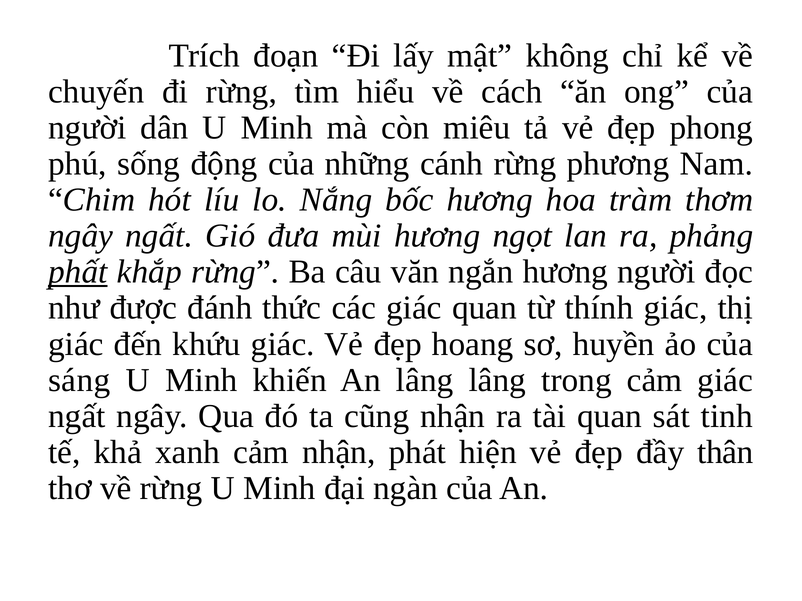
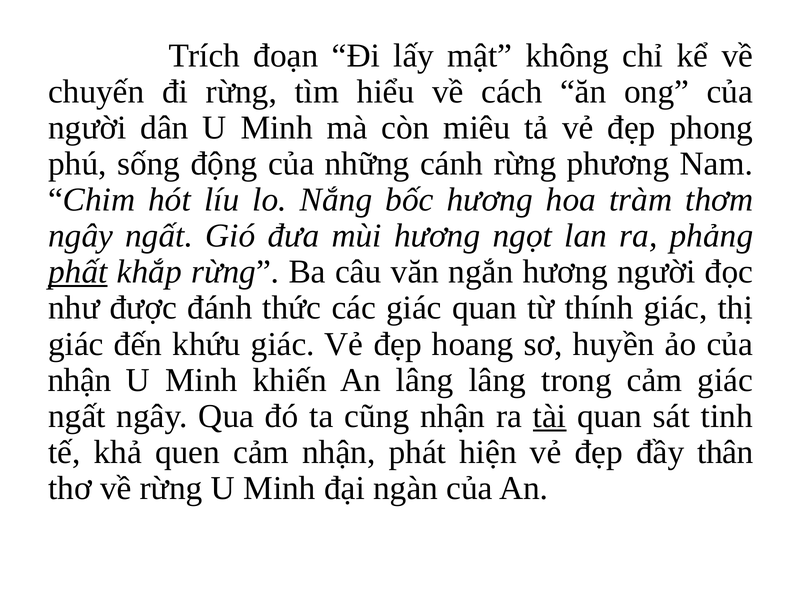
sáng: sáng -> nhận (80, 380)
tài underline: none -> present (550, 416)
xanh: xanh -> quen (188, 453)
